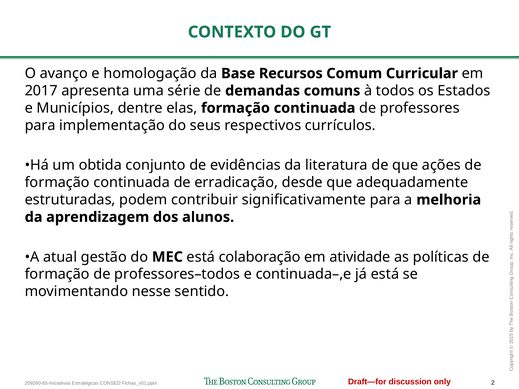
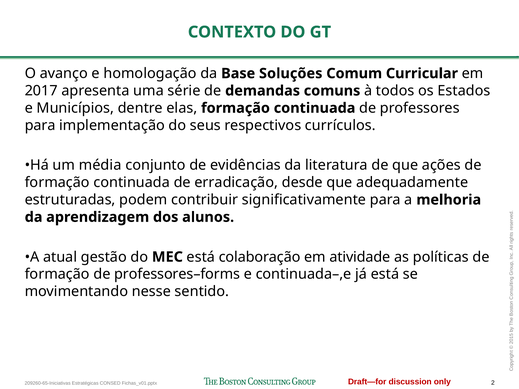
Recursos: Recursos -> Soluções (291, 73)
obtida: obtida -> média (100, 165)
professores–todos: professores–todos -> professores–forms (177, 274)
